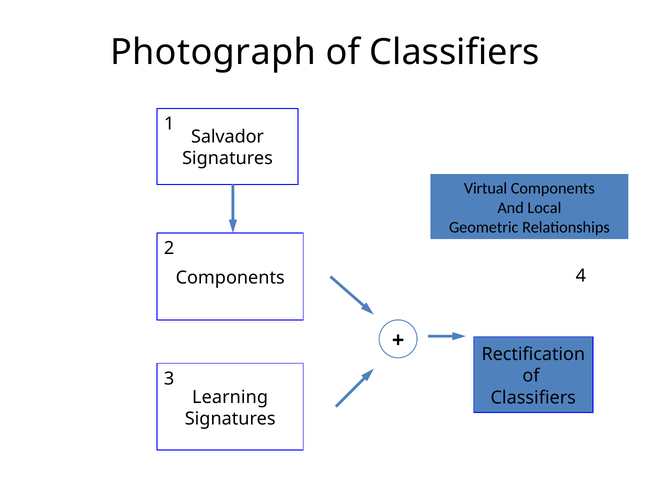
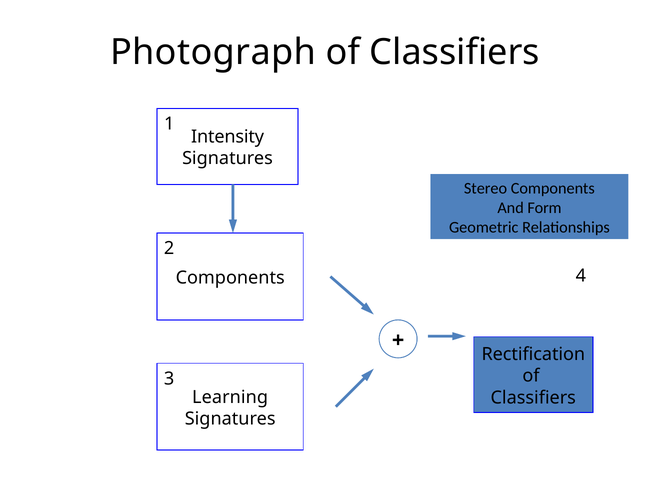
Salvador: Salvador -> Intensity (228, 137)
Virtual: Virtual -> Stereo (486, 188)
Local: Local -> Form (545, 207)
